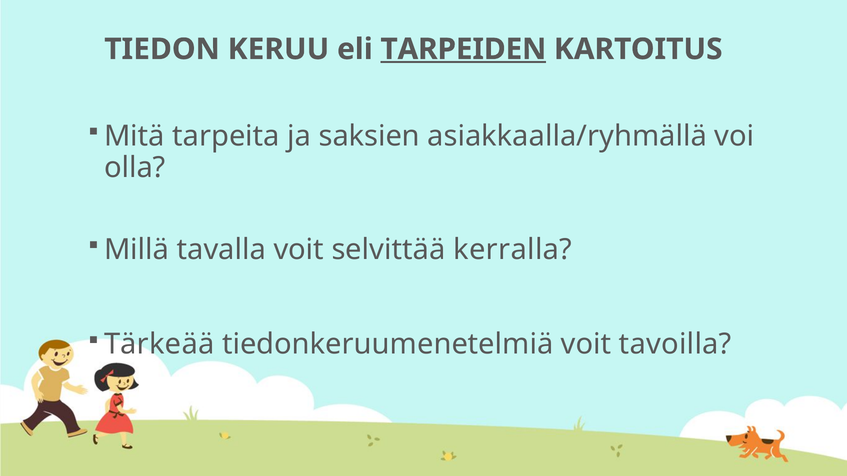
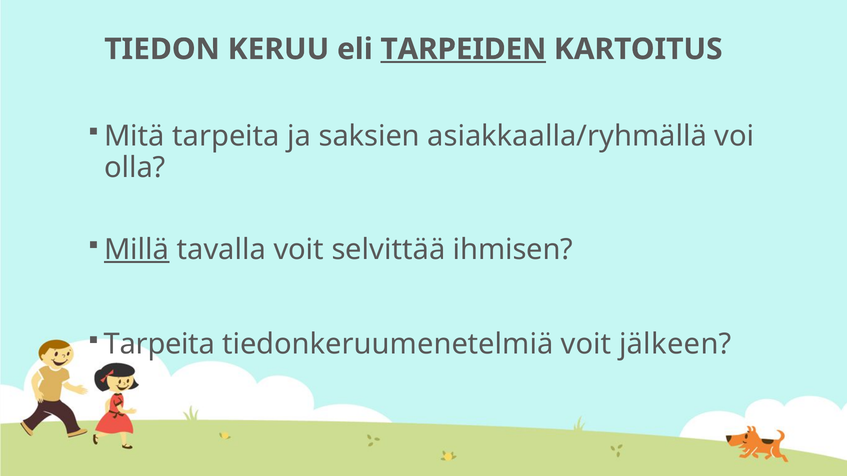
Millä underline: none -> present (137, 250)
kerralla: kerralla -> ihmisen (513, 250)
Tärkeää: Tärkeää -> Tarpeita (159, 344)
tavoilla: tavoilla -> jälkeen (675, 344)
